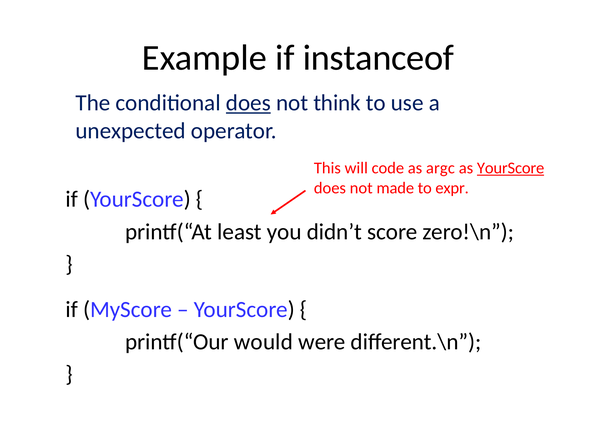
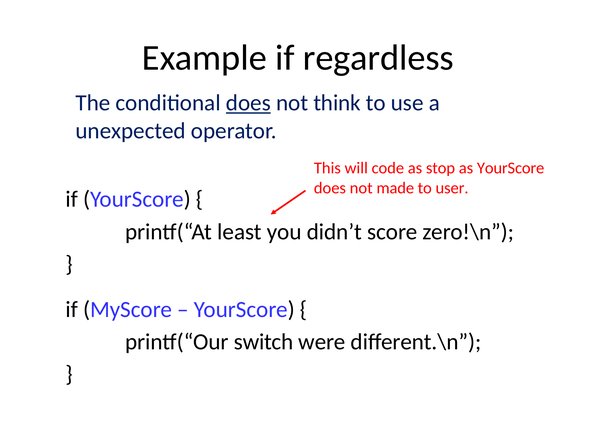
instanceof: instanceof -> regardless (378, 58)
argc: argc -> stop (441, 168)
YourScore underline: present -> none (511, 168)
expr: expr -> user (452, 188)
would: would -> switch (264, 342)
